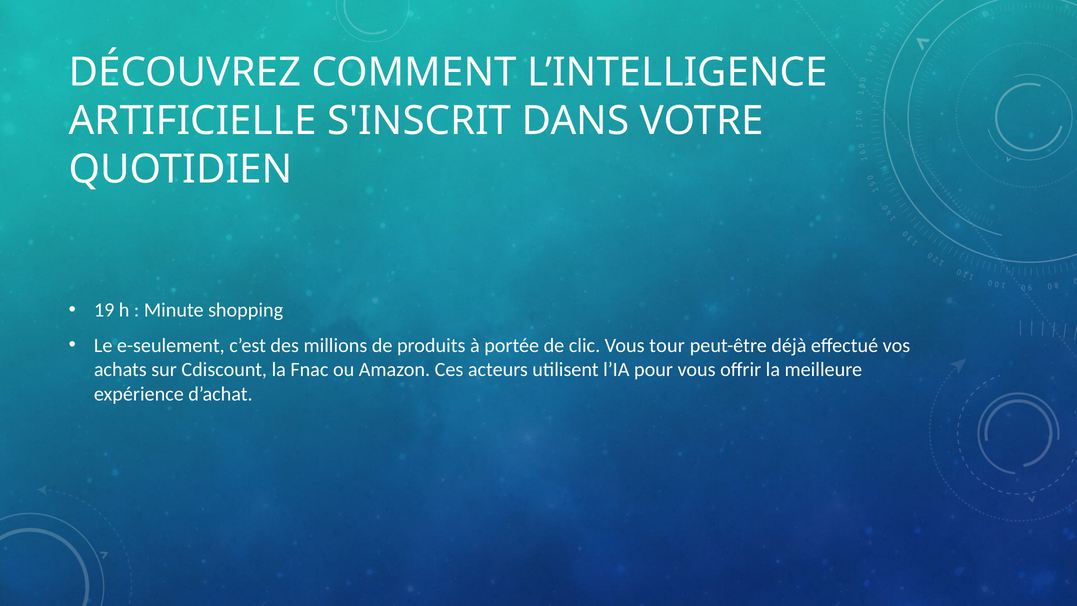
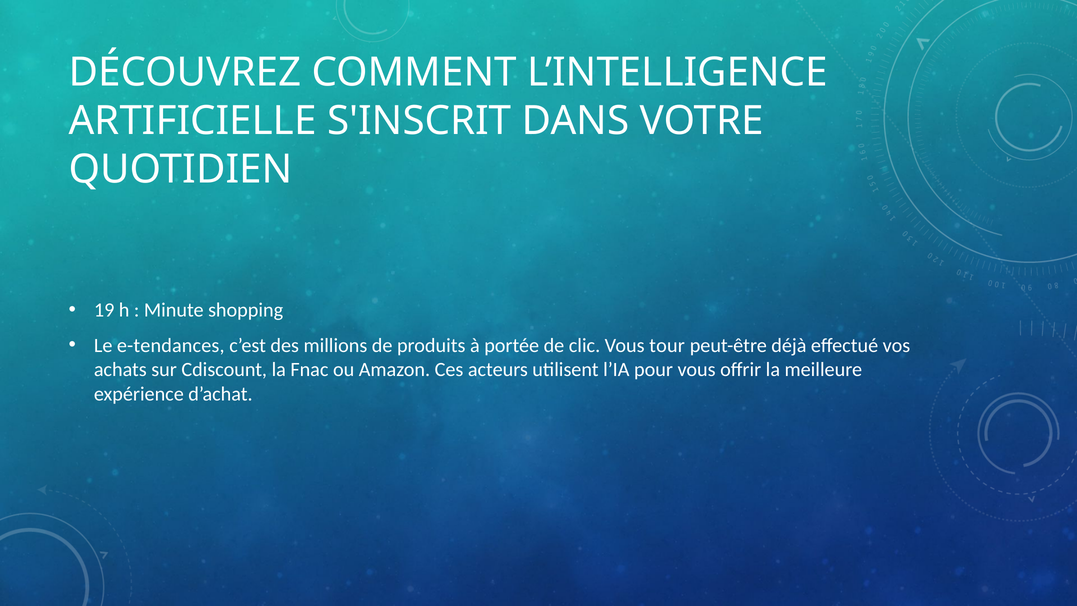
e-seulement: e-seulement -> e-tendances (171, 345)
